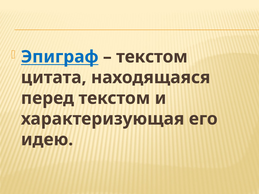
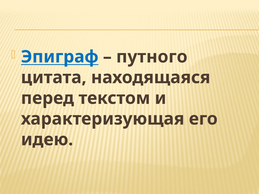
текстом: текстом -> путного (152, 57)
